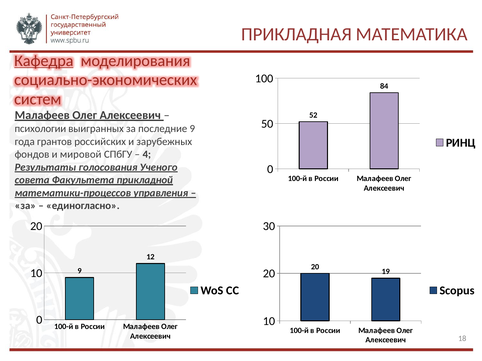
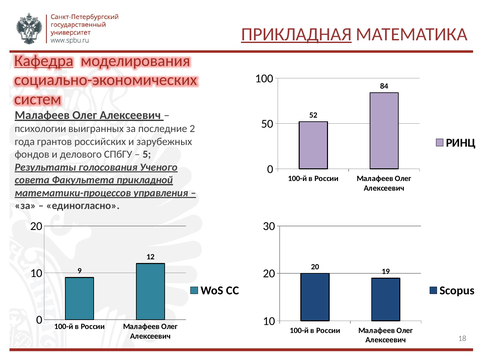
ПРИКЛАДНАЯ underline: none -> present (296, 34)
последние 9: 9 -> 2 (192, 129)
мировой: мировой -> делового (81, 155)
4: 4 -> 5 (147, 155)
